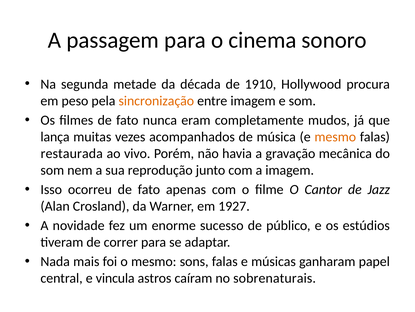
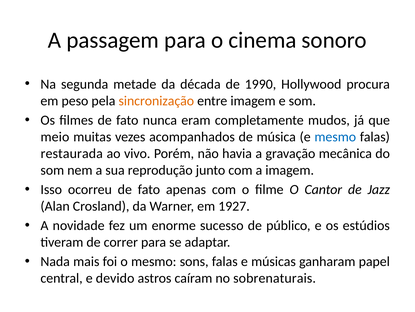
1910: 1910 -> 1990 (261, 84)
lança: lança -> meio (55, 137)
mesmo colour: orange -> blue (335, 137)
vincula: vincula -> devido (115, 278)
